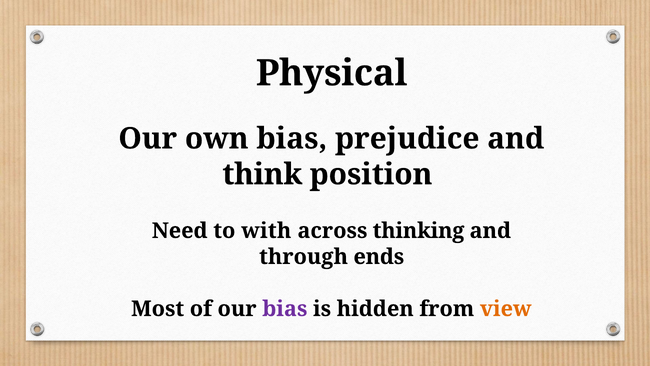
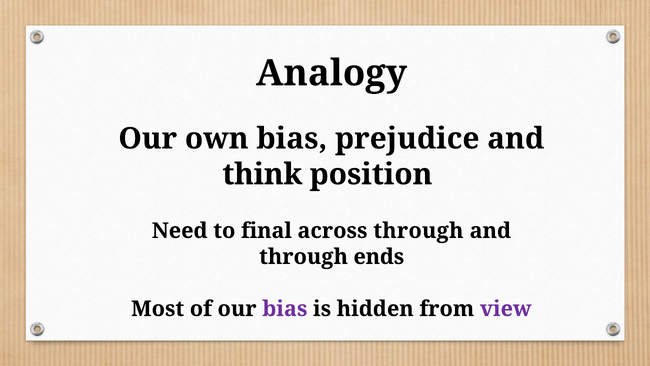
Physical: Physical -> Analogy (331, 73)
with: with -> final (266, 231)
across thinking: thinking -> through (418, 231)
view colour: orange -> purple (506, 309)
